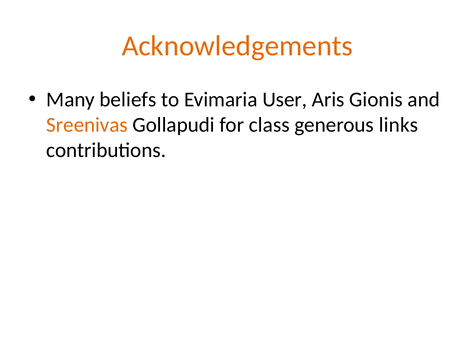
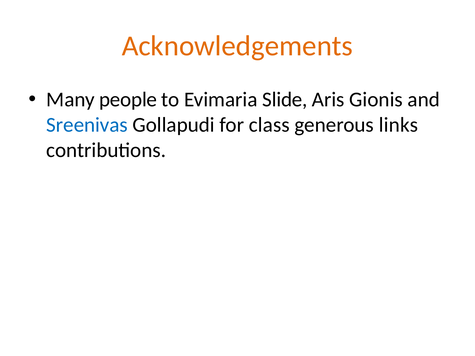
beliefs: beliefs -> people (128, 100)
User: User -> Slide (285, 100)
Sreenivas colour: orange -> blue (87, 125)
